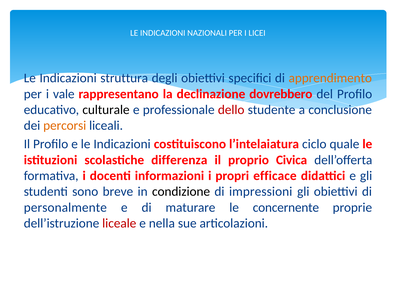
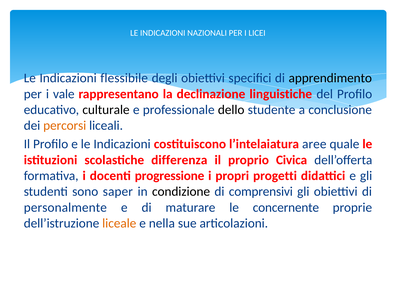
struttura: struttura -> flessibile (124, 78)
apprendimento colour: orange -> black (330, 78)
dovrebbero: dovrebbero -> linguistiche (281, 94)
dello colour: red -> black (231, 110)
ciclo: ciclo -> aree (314, 144)
informazioni: informazioni -> progressione (170, 176)
efficace: efficace -> progetti (275, 176)
breve: breve -> saper (118, 192)
impressioni: impressioni -> comprensivi (261, 192)
liceale colour: red -> orange (119, 223)
